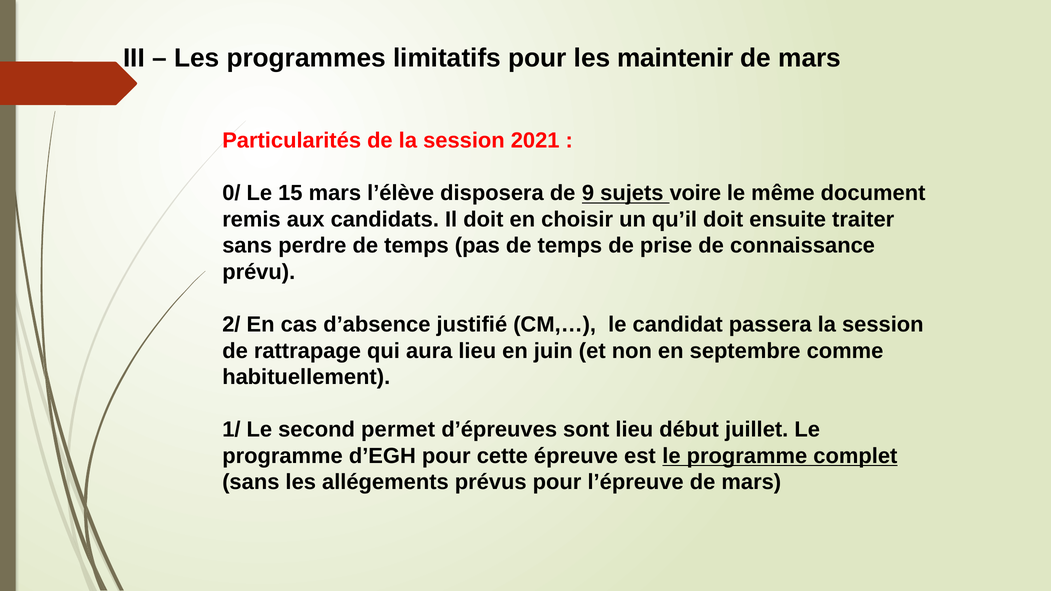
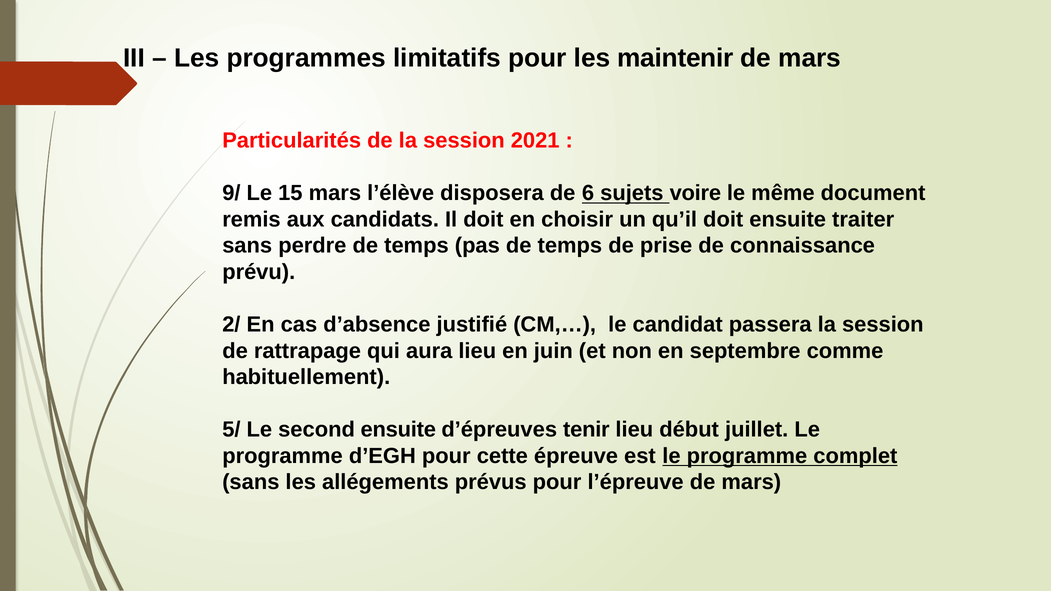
0/: 0/ -> 9/ (231, 193)
9: 9 -> 6 (588, 193)
1/: 1/ -> 5/ (231, 430)
second permet: permet -> ensuite (398, 430)
sont: sont -> tenir (586, 430)
